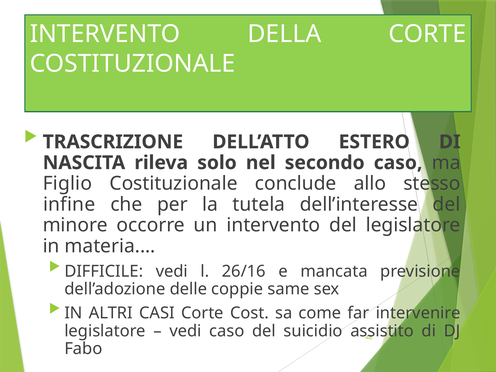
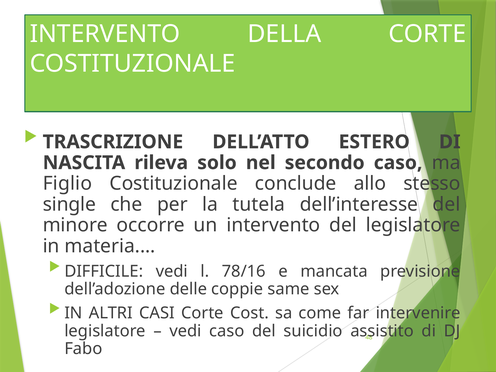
infine: infine -> single (69, 204)
26/16: 26/16 -> 78/16 (244, 271)
